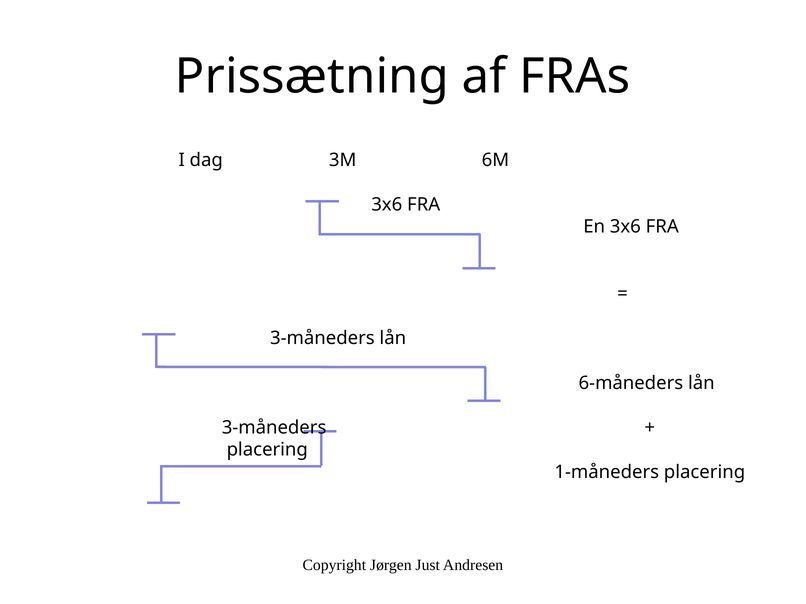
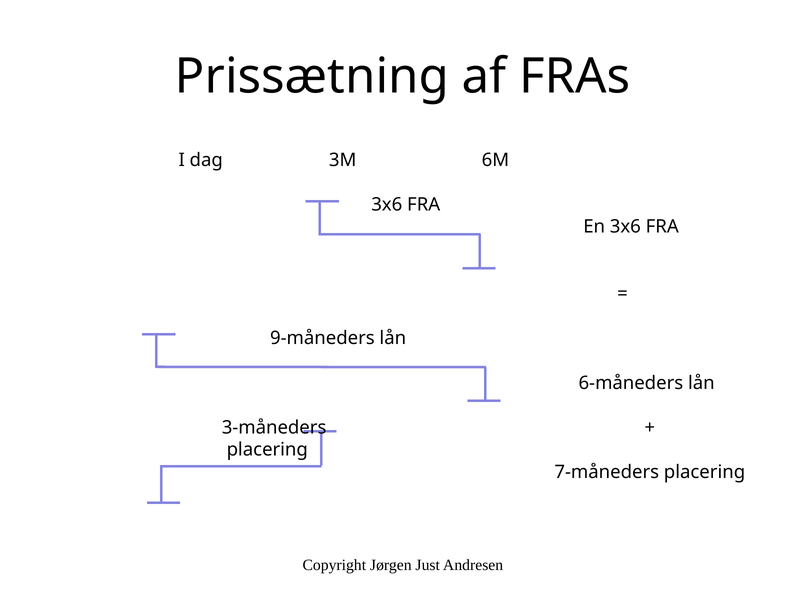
3-måneders: 3-måneders -> 9-måneders (322, 339)
1-måneders: 1-måneders -> 7-måneders (607, 472)
